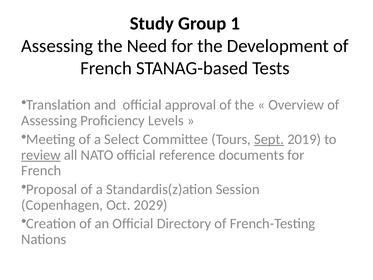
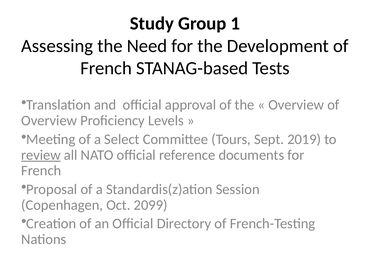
Assessing: Assessing -> Overview (49, 121)
Sept underline: present -> none (269, 139)
2029: 2029 -> 2099 (151, 205)
